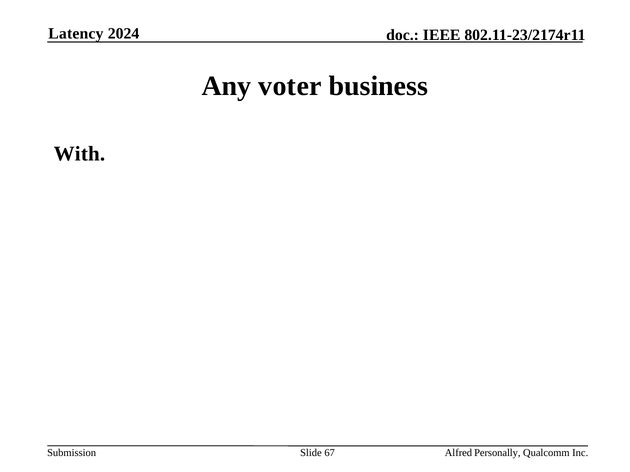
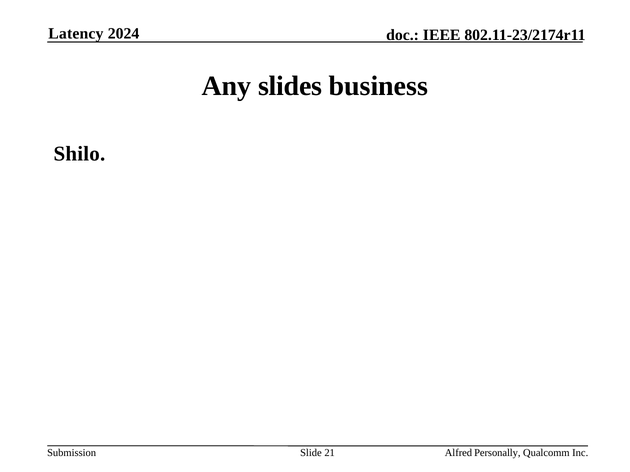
voter: voter -> slides (290, 86)
With: With -> Shilo (79, 154)
67: 67 -> 21 (330, 453)
